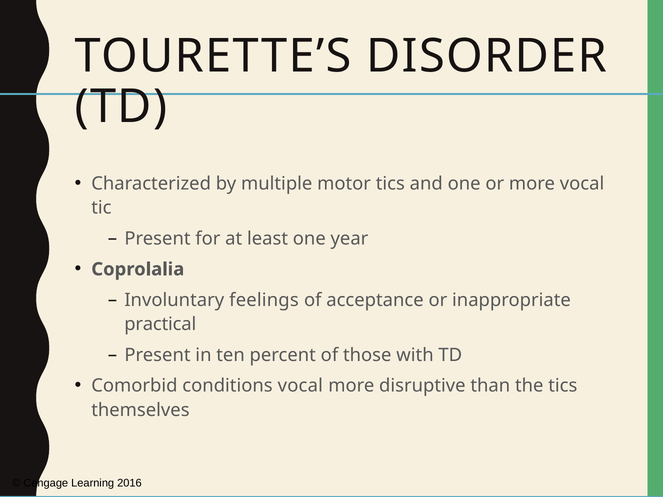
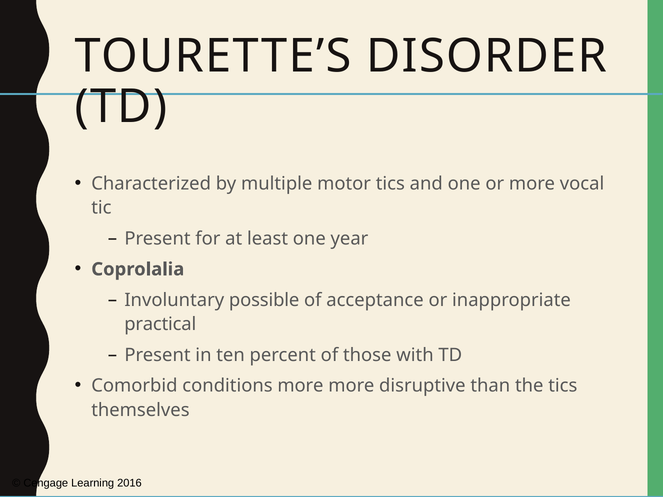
feelings: feelings -> possible (264, 300)
conditions vocal: vocal -> more (300, 386)
